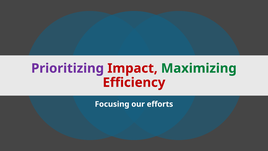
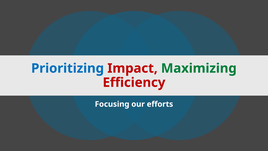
Prioritizing colour: purple -> blue (68, 68)
